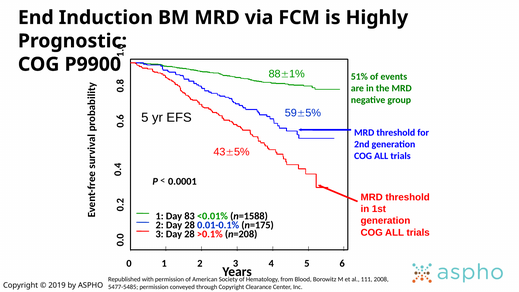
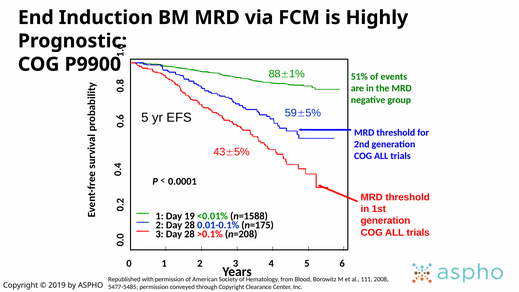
83: 83 -> 19 (190, 216)
